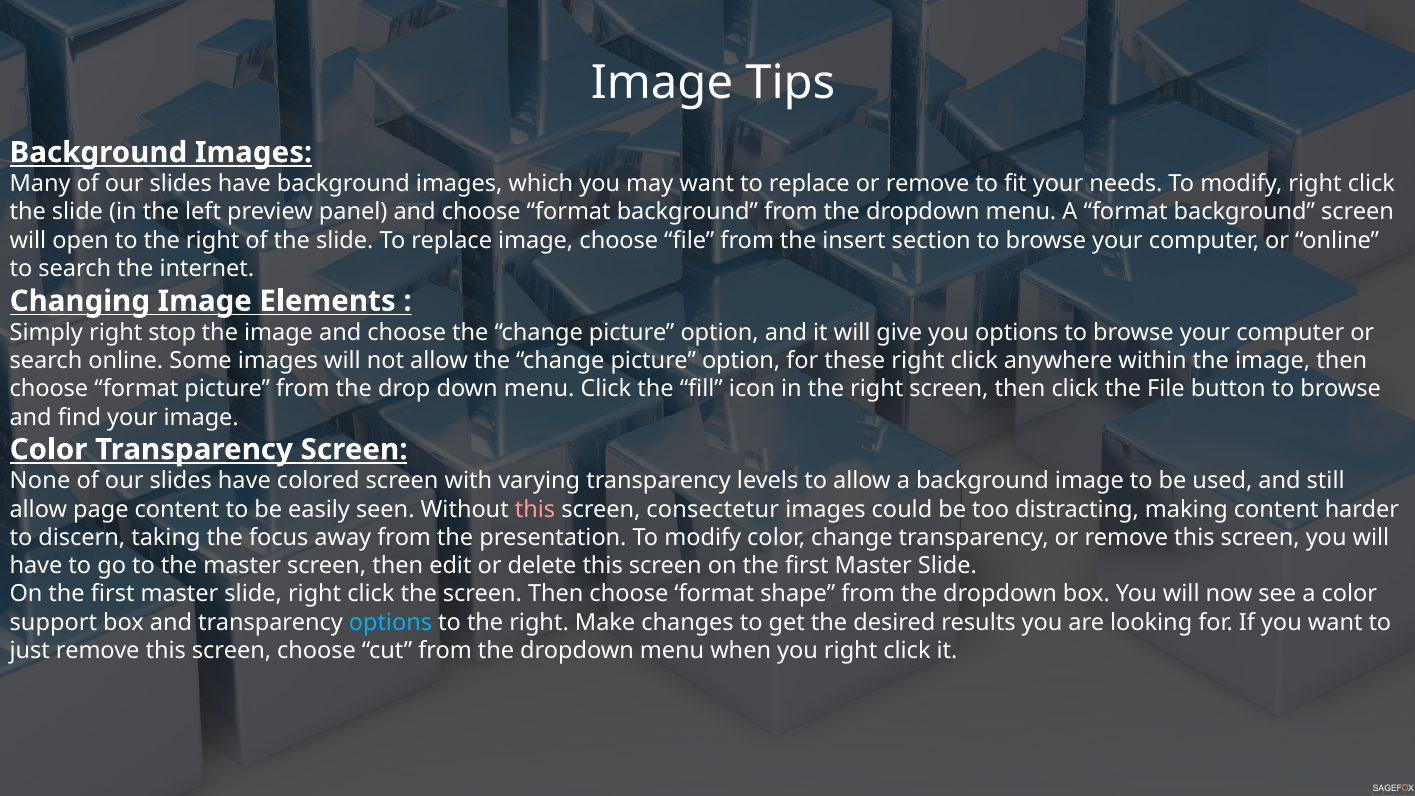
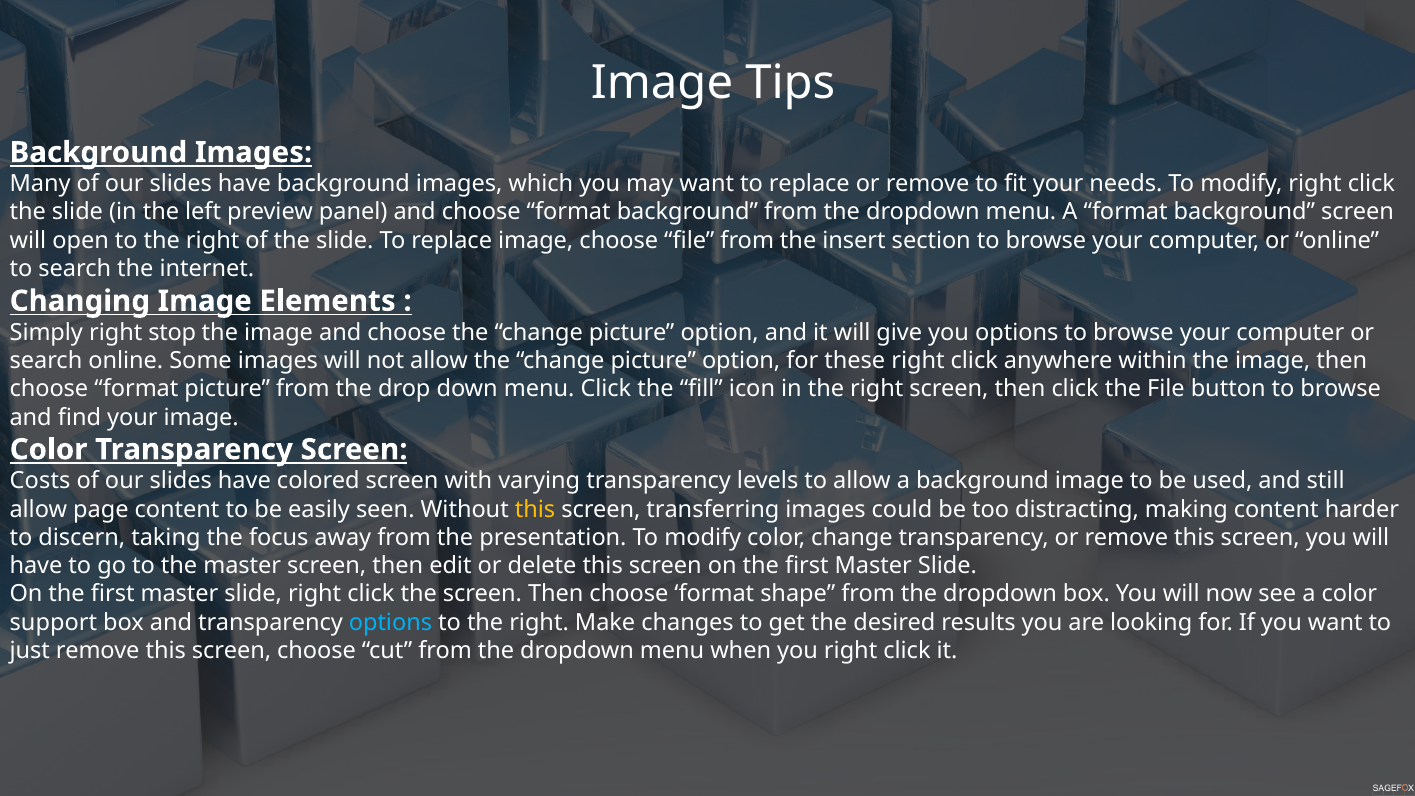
None: None -> Costs (40, 481)
this colour: pink -> yellow (535, 509)
consectetur: consectetur -> transferring (713, 509)
